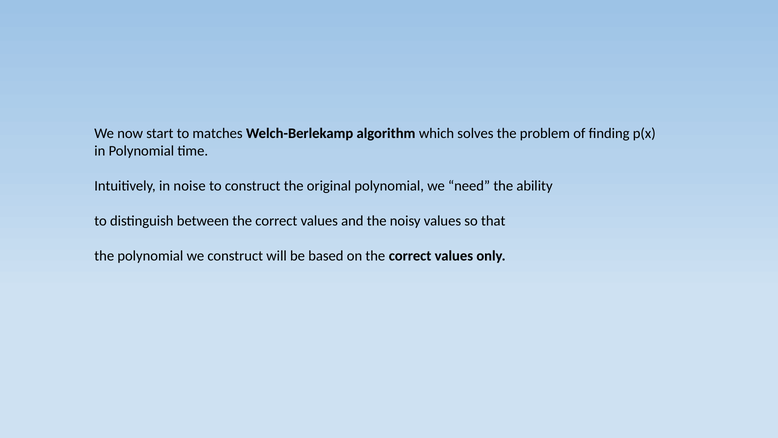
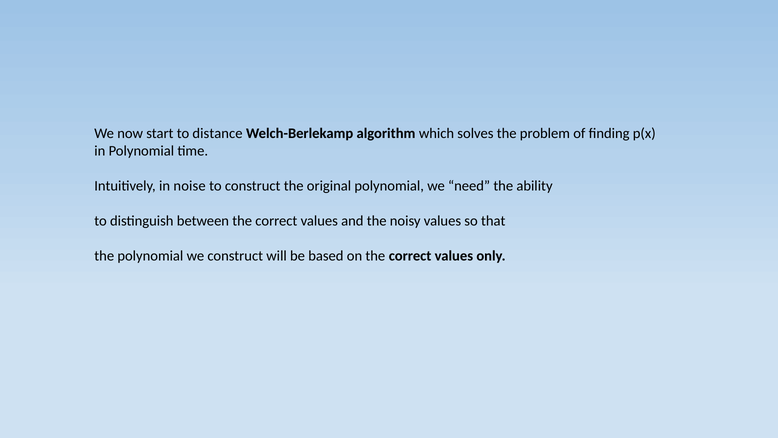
matches: matches -> distance (218, 133)
